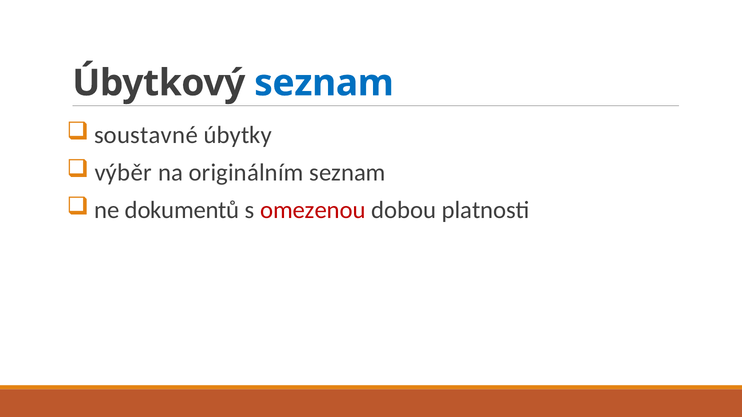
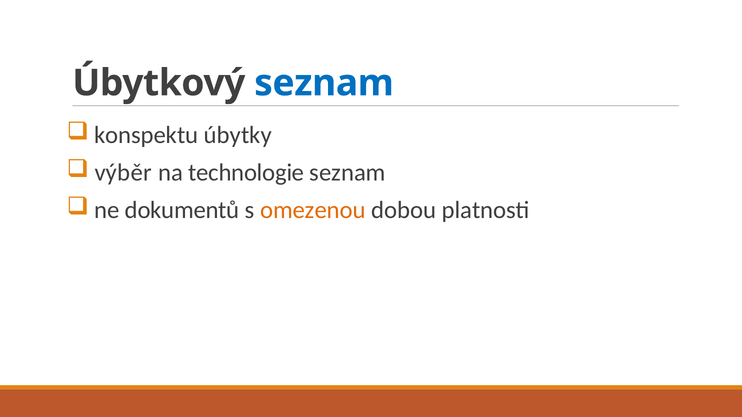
soustavné: soustavné -> konspektu (146, 135)
originálním: originálním -> technologie (246, 173)
omezenou colour: red -> orange (313, 210)
